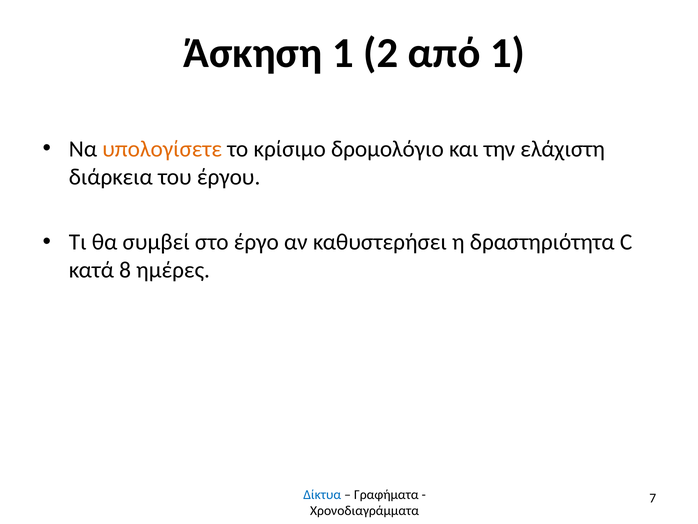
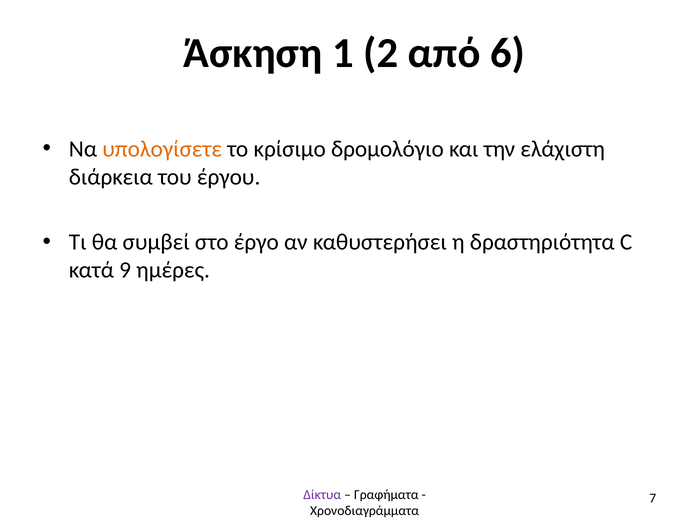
από 1: 1 -> 6 (508, 53)
8: 8 -> 9 (125, 270)
Δίκτυα colour: blue -> purple (322, 494)
